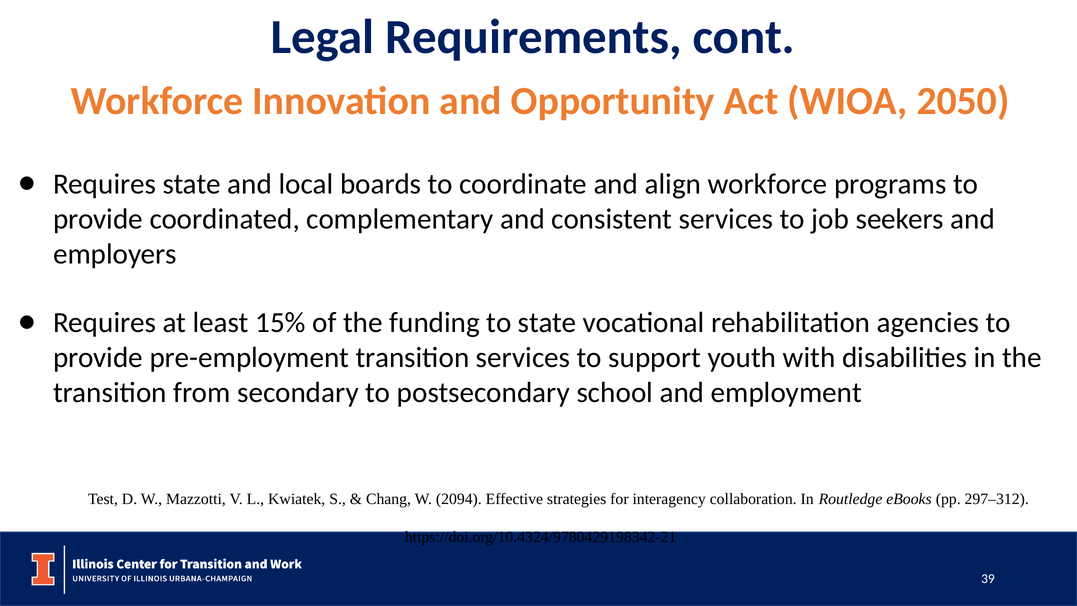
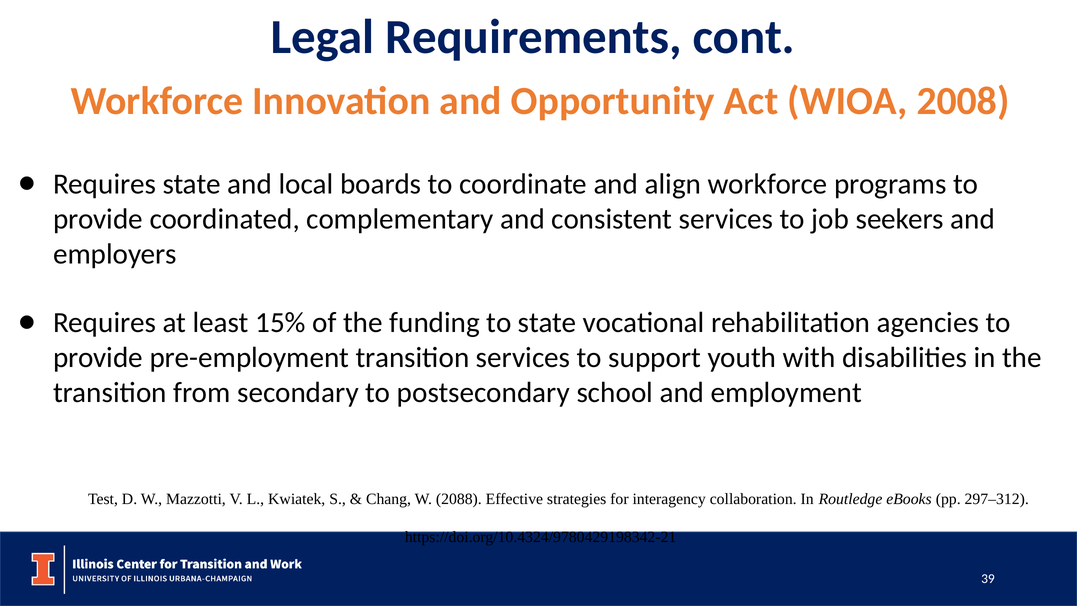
2050: 2050 -> 2008 (963, 101)
2094: 2094 -> 2088 (459, 499)
